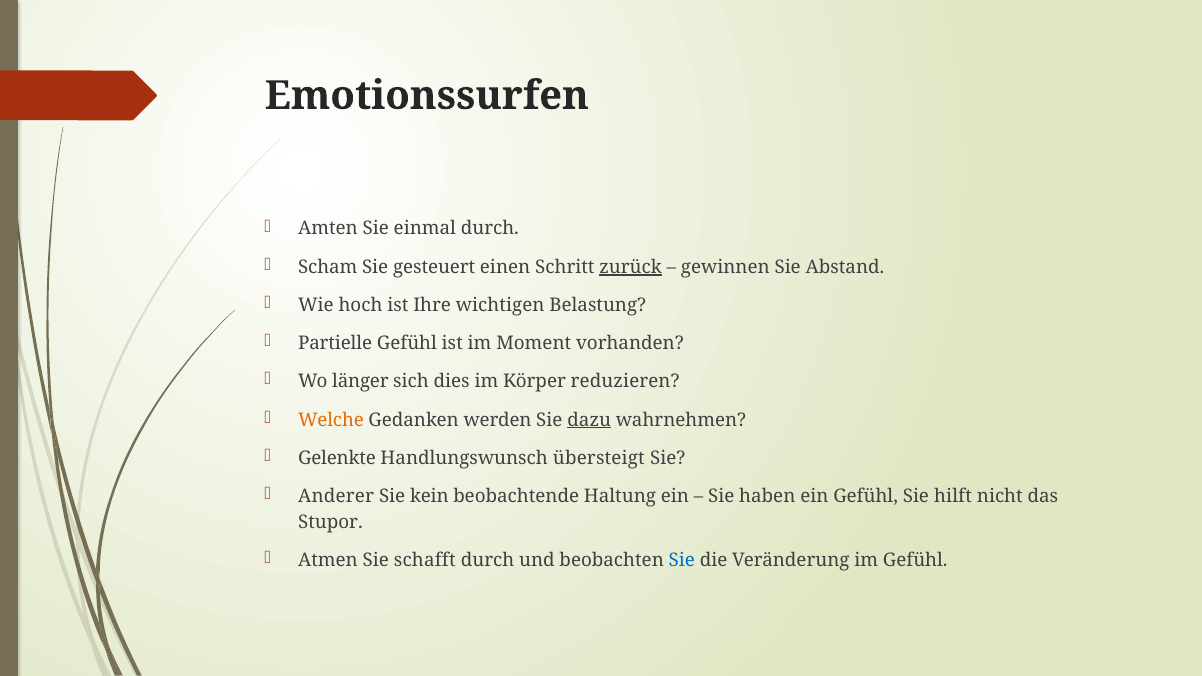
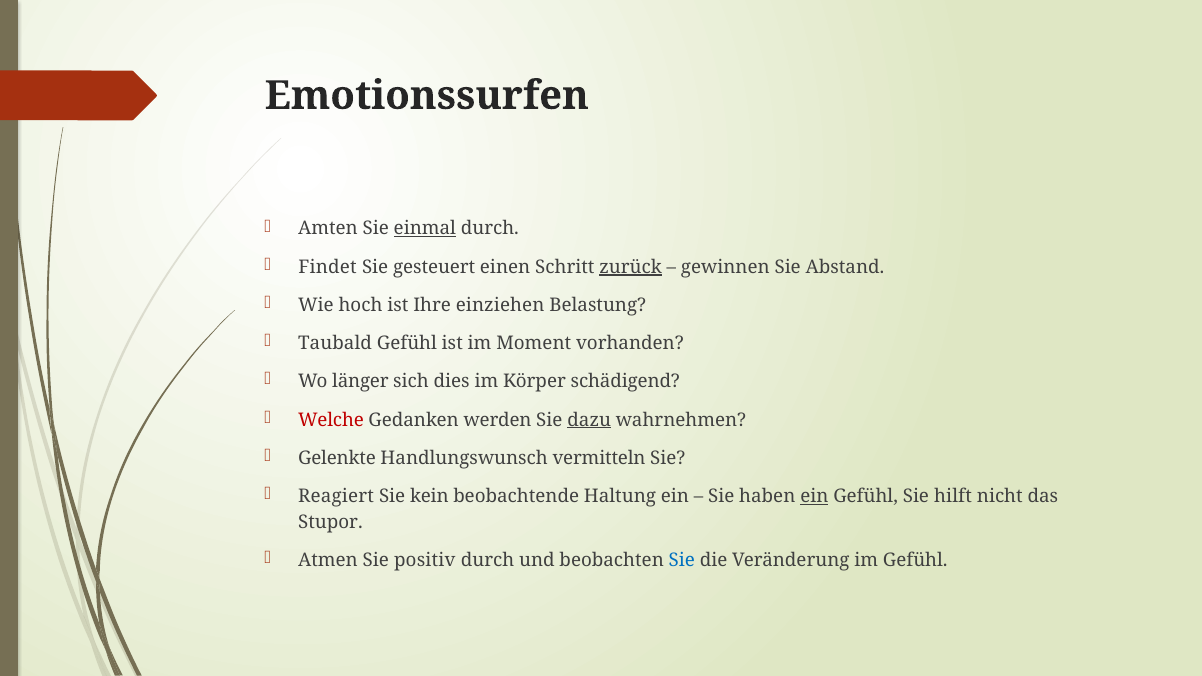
einmal underline: none -> present (425, 229)
Scham: Scham -> Findet (328, 267)
wichtigen: wichtigen -> einziehen (500, 305)
Partielle: Partielle -> Taubald (335, 343)
reduzieren: reduzieren -> schädigend (625, 382)
Welche colour: orange -> red (331, 420)
übersteigt: übersteigt -> vermitteln (599, 458)
Anderer: Anderer -> Reagiert (336, 496)
ein underline: none -> present (814, 496)
schafft: schafft -> positiv (425, 560)
